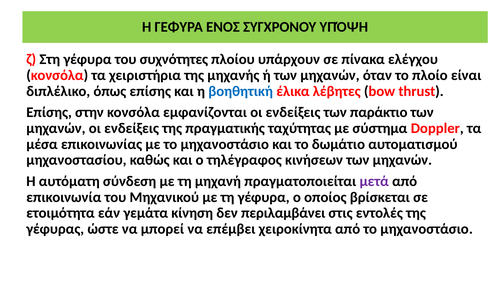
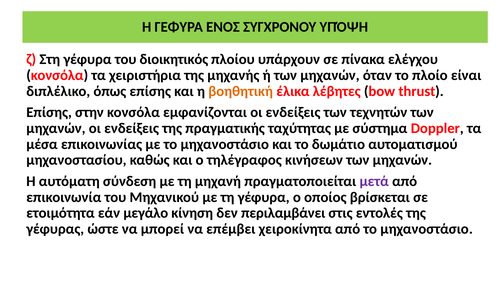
συχνότητες: συχνότητες -> διοικητικός (174, 59)
βοηθητική colour: blue -> orange (241, 91)
παράκτιο: παράκτιο -> τεχνητών (379, 112)
γεμάτα: γεμάτα -> μεγάλο (146, 213)
